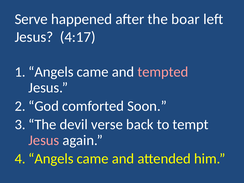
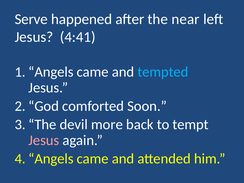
boar: boar -> near (185, 19)
4:17: 4:17 -> 4:41 (78, 37)
tempted colour: pink -> light blue (163, 72)
verse: verse -> more (107, 125)
